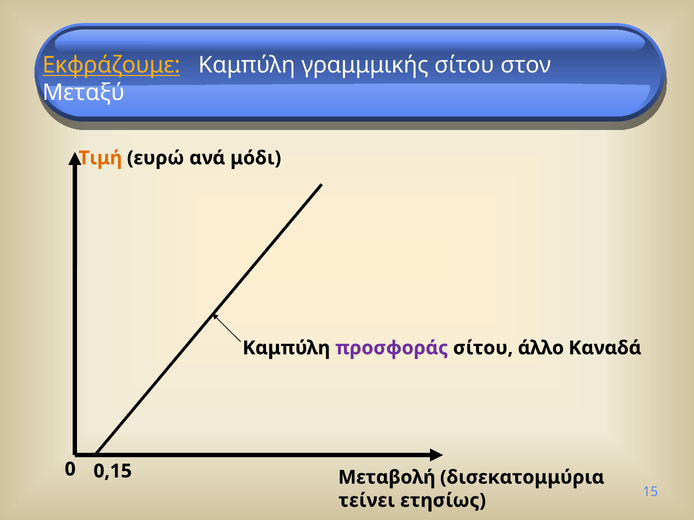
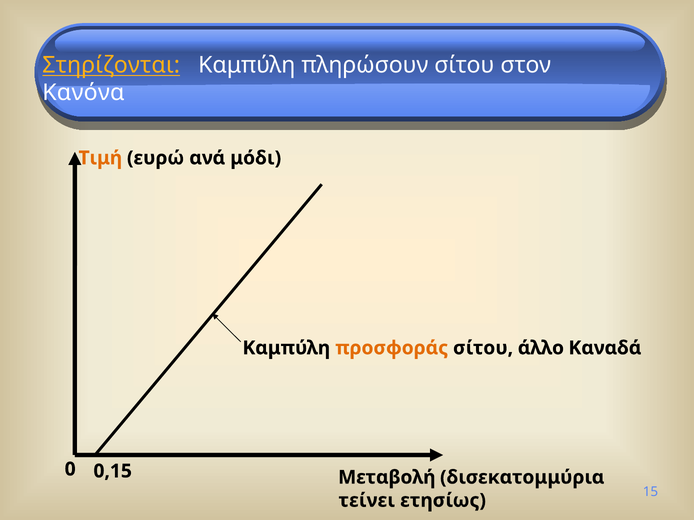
Εκφράζουμε: Εκφράζουμε -> Στηρίζονται (111, 65)
γραμμμικής: γραμμμικής -> πληρώσουν (365, 65)
Μεταξύ: Μεταξύ -> Κανόνα (83, 93)
προσφοράς colour: purple -> orange (392, 348)
